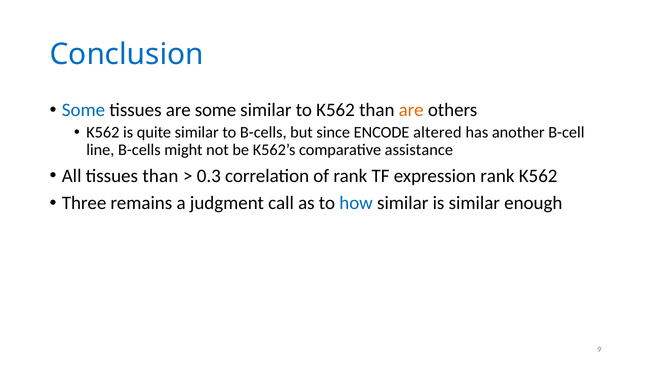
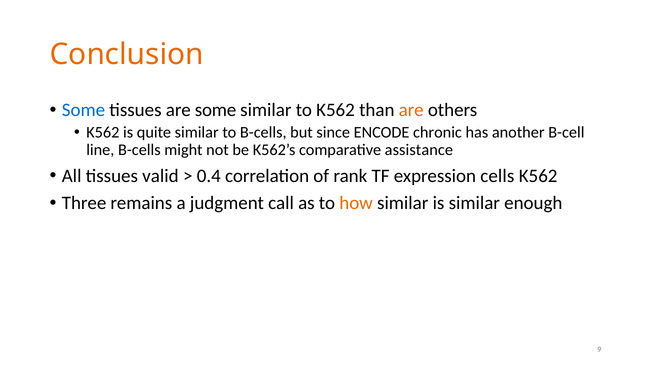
Conclusion colour: blue -> orange (127, 55)
altered: altered -> chronic (437, 133)
tissues than: than -> valid (160, 176)
0.3: 0.3 -> 0.4 (209, 176)
expression rank: rank -> cells (497, 176)
how colour: blue -> orange (356, 203)
